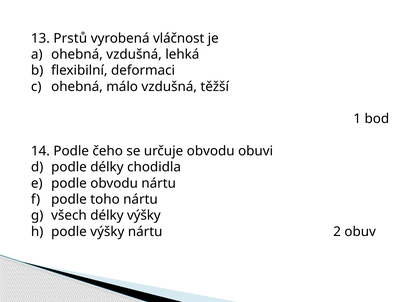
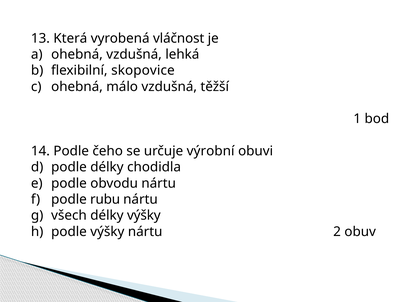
Prstů: Prstů -> Která (70, 38)
deformaci: deformaci -> skopovice (143, 71)
určuje obvodu: obvodu -> výrobní (211, 151)
toho: toho -> rubu (105, 200)
